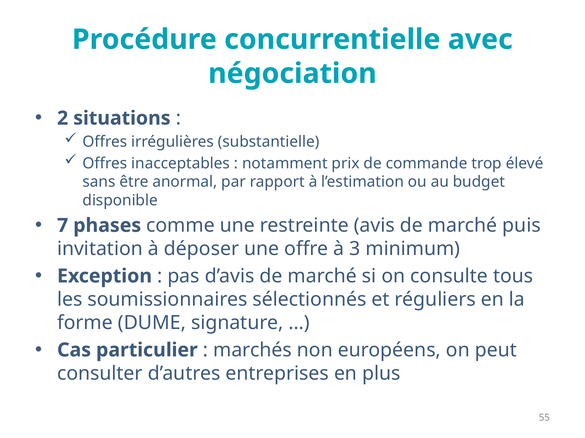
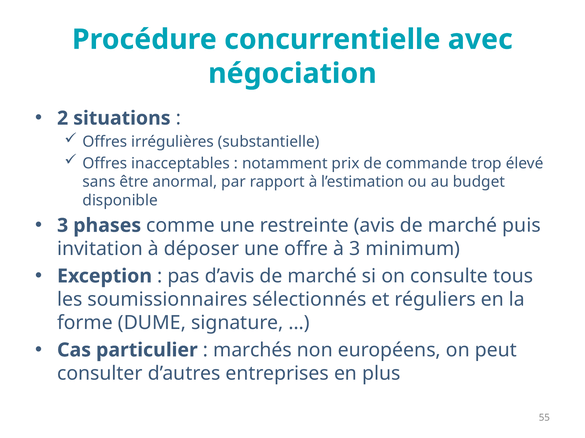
7: 7 -> 3 (63, 226)
